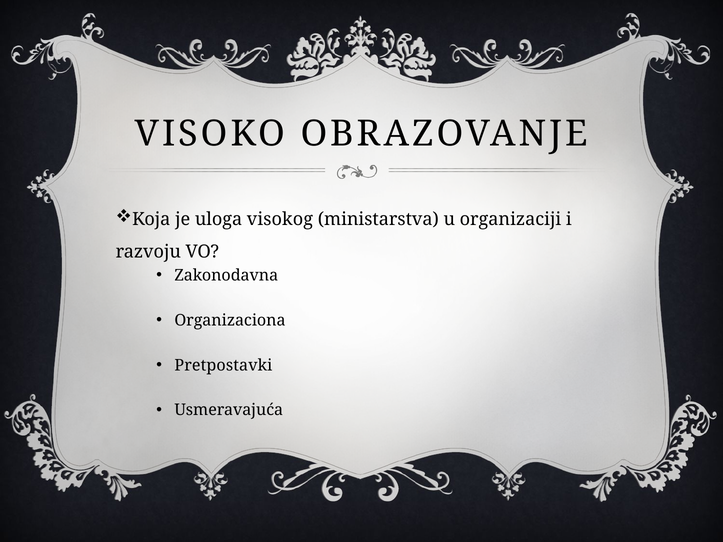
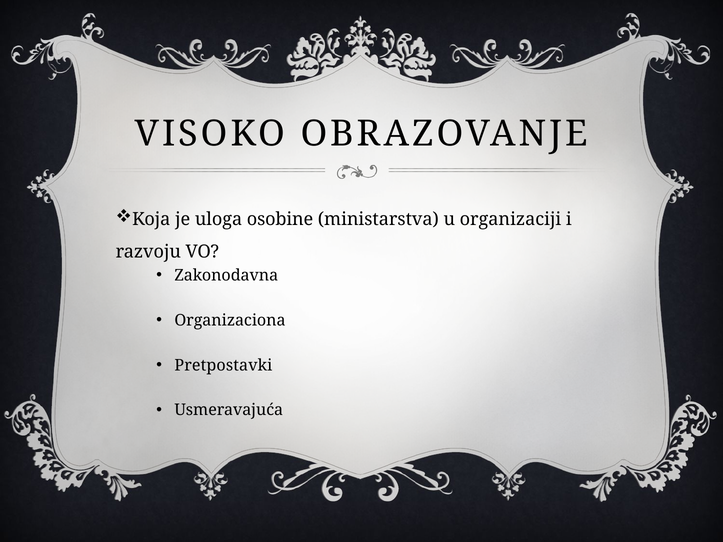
visokog: visokog -> osobine (280, 219)
